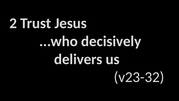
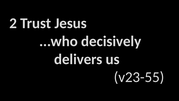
v23-32: v23-32 -> v23-55 (139, 77)
